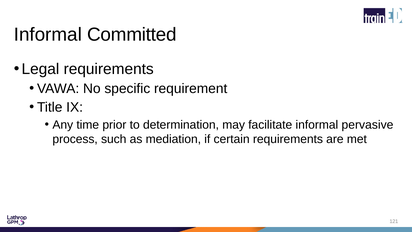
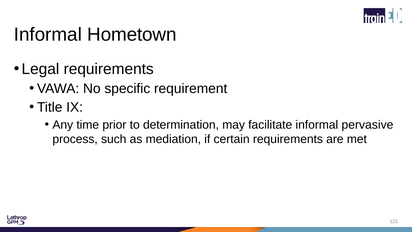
Committed: Committed -> Hometown (132, 35)
